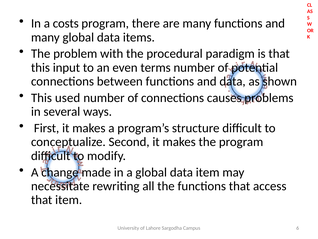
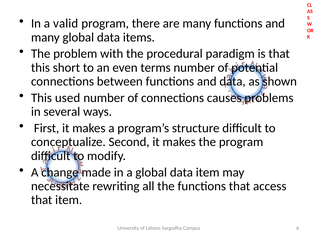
costs: costs -> valid (66, 23)
input: input -> short (66, 67)
